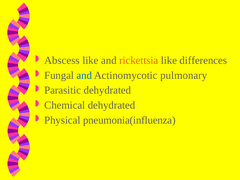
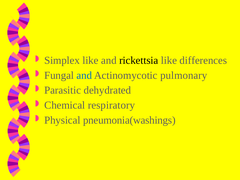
Abscess: Abscess -> Simplex (62, 60)
rickettsia colour: orange -> black (139, 60)
Chemical dehydrated: dehydrated -> respiratory (111, 105)
pneumonia(influenza: pneumonia(influenza -> pneumonia(washings (129, 120)
